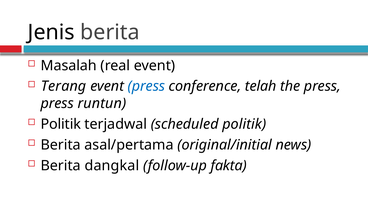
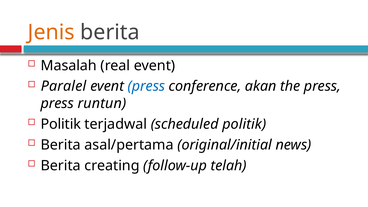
Jenis colour: black -> orange (51, 32)
Terang: Terang -> Paralel (64, 86)
telah: telah -> akan (261, 86)
dangkal: dangkal -> creating (112, 166)
fakta: fakta -> telah (229, 166)
